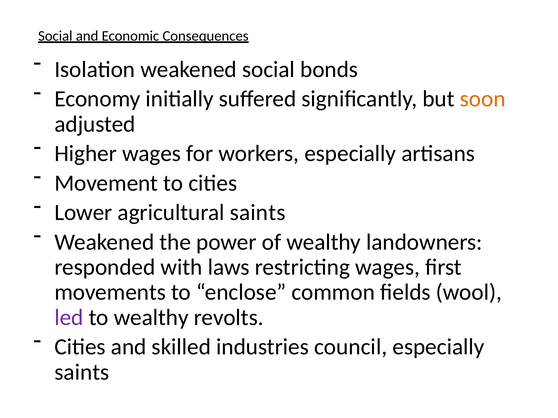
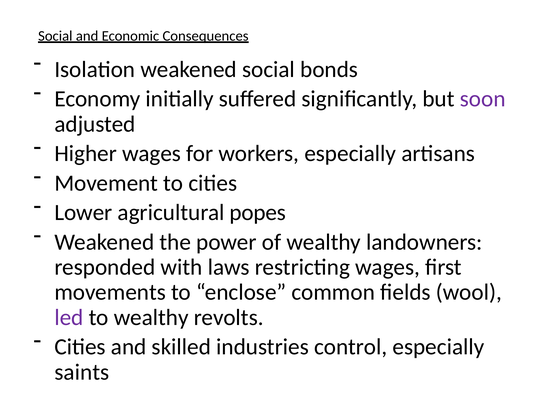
soon colour: orange -> purple (483, 99)
agricultural saints: saints -> popes (258, 213)
council: council -> control (351, 347)
